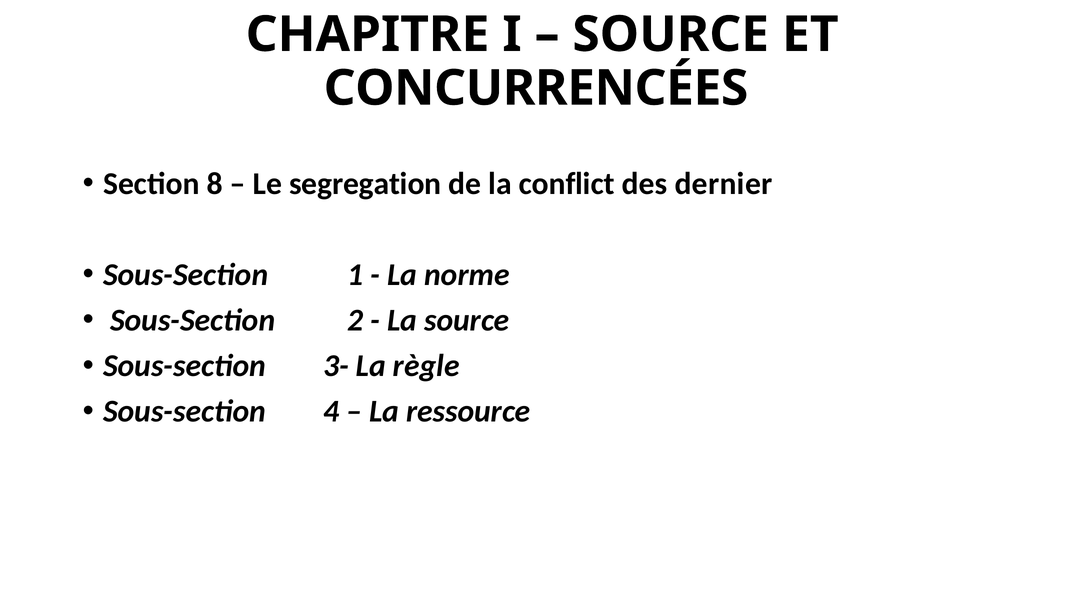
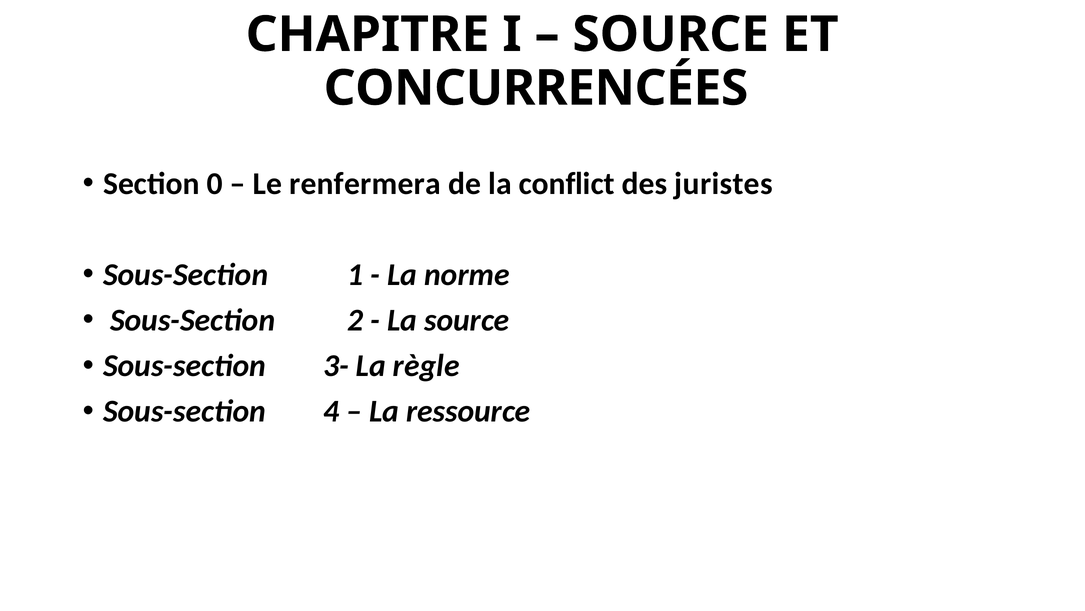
8: 8 -> 0 (215, 183)
segregation: segregation -> renfermera (365, 183)
dernier: dernier -> juristes (724, 183)
